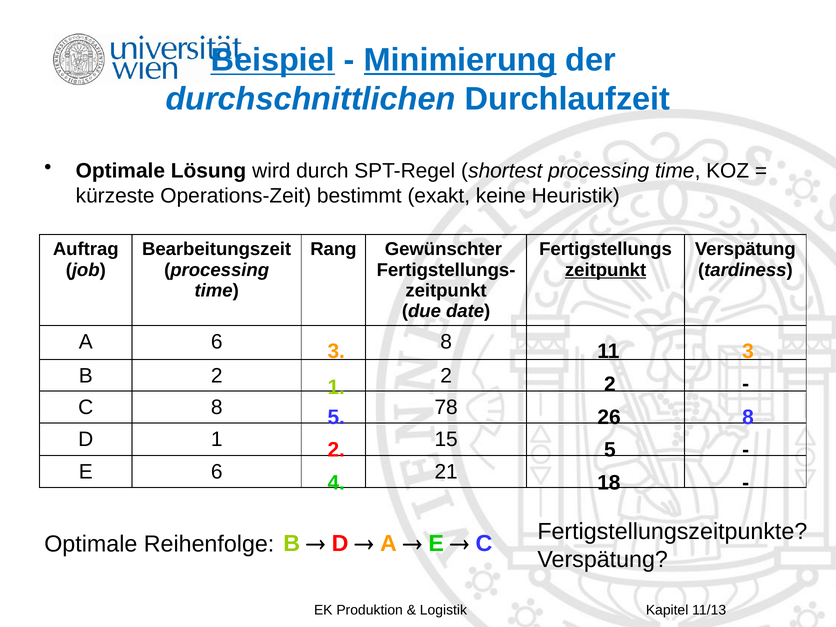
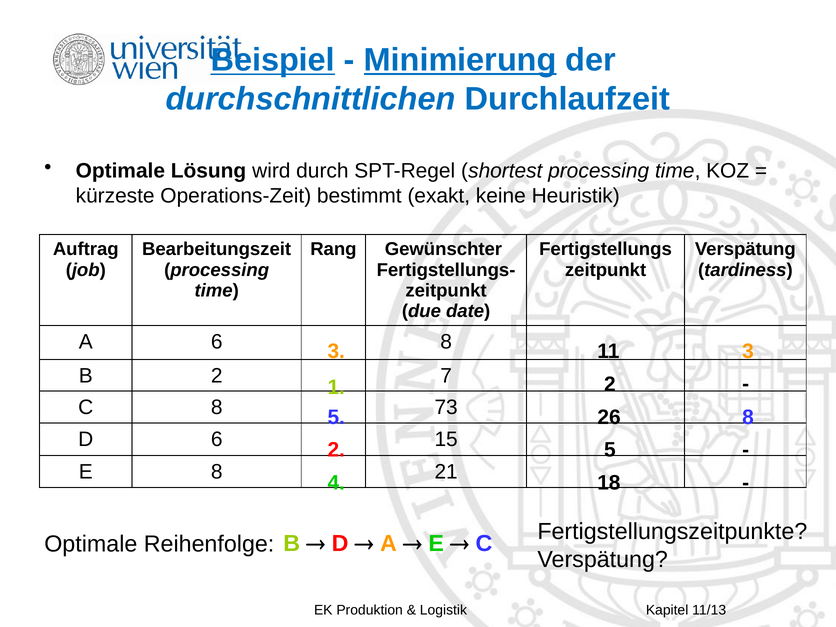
zeitpunkt underline: present -> none (606, 270)
2 2: 2 -> 7 (446, 376)
78: 78 -> 73 (446, 407)
D 1: 1 -> 6 (217, 439)
E 6: 6 -> 8 (217, 472)
